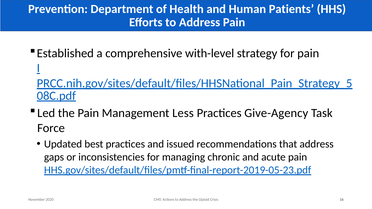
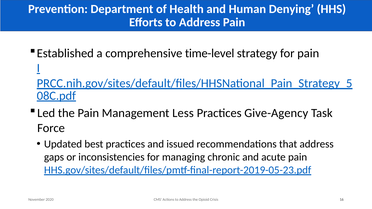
Patients: Patients -> Denying (291, 9)
with-level: with-level -> time-level (210, 53)
